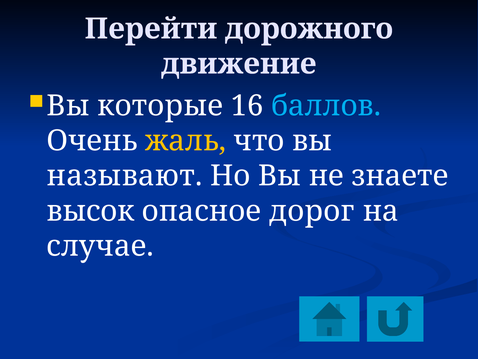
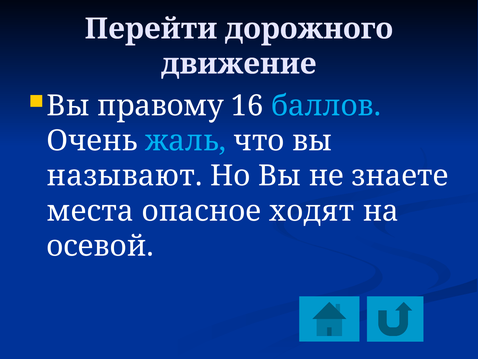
которые: которые -> правому (160, 106)
жаль colour: yellow -> light blue (186, 141)
высок: высок -> места (90, 211)
дорог: дорог -> ходят (312, 211)
случае: случае -> осевой (100, 246)
